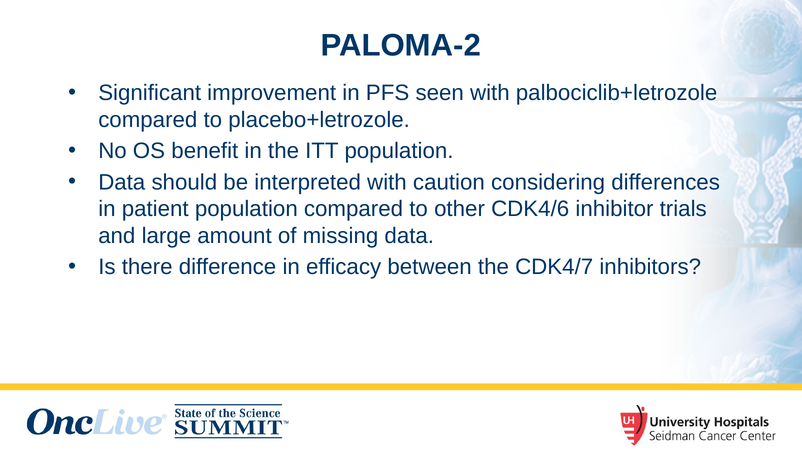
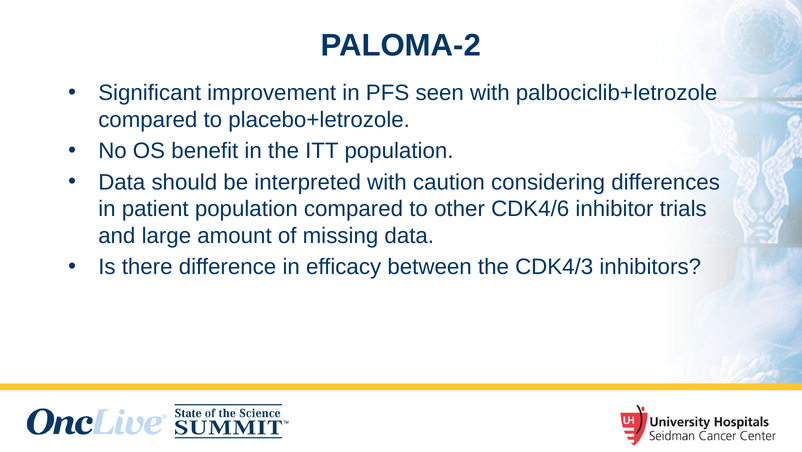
CDK4/7: CDK4/7 -> CDK4/3 (554, 267)
